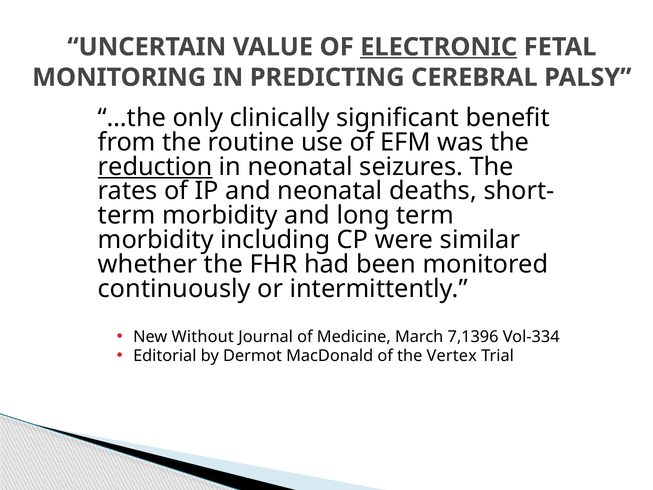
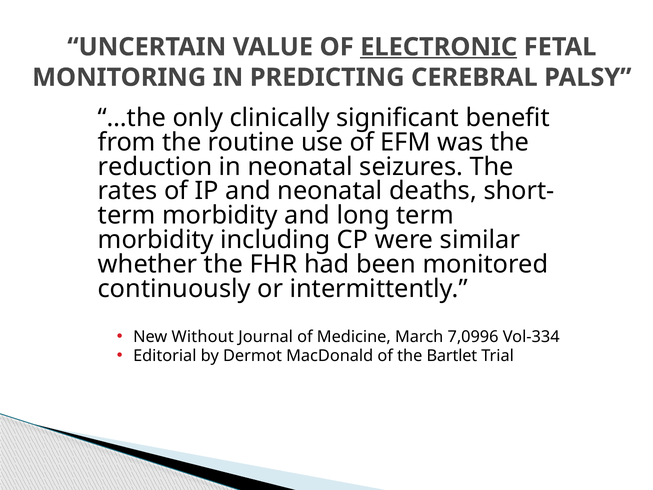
reduction underline: present -> none (155, 167)
7,1396: 7,1396 -> 7,0996 (473, 337)
Vertex: Vertex -> Bartlet (452, 356)
